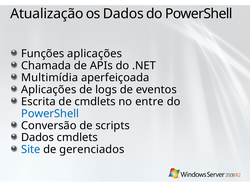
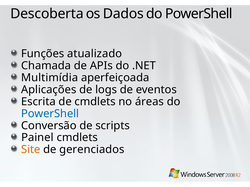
Atualização: Atualização -> Descoberta (47, 14)
Funções aplicações: aplicações -> atualizado (95, 54)
entre: entre -> áreas (149, 102)
Dados: Dados -> Painel (37, 138)
Site colour: blue -> orange (31, 150)
